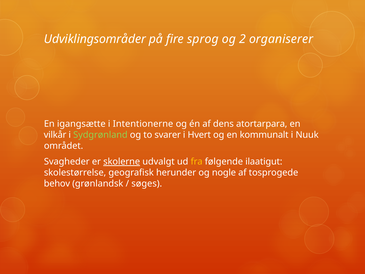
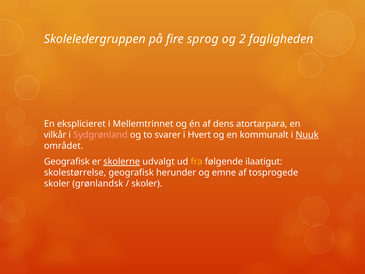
Udviklingsområder: Udviklingsområder -> Skoleledergruppen (95, 39)
organiserer: organiserer -> fagligheden (281, 39)
igangsætte: igangsætte -> eksplicieret (81, 124)
Intentionerne: Intentionerne -> Mellemtrinnet (143, 124)
Sydgrønland colour: light green -> pink (100, 135)
Nuuk underline: none -> present (307, 135)
Svagheder: Svagheder -> Geografisk (67, 162)
nogle: nogle -> emne (224, 172)
behov: behov -> skoler (57, 183)
søges: søges -> skoler (147, 183)
